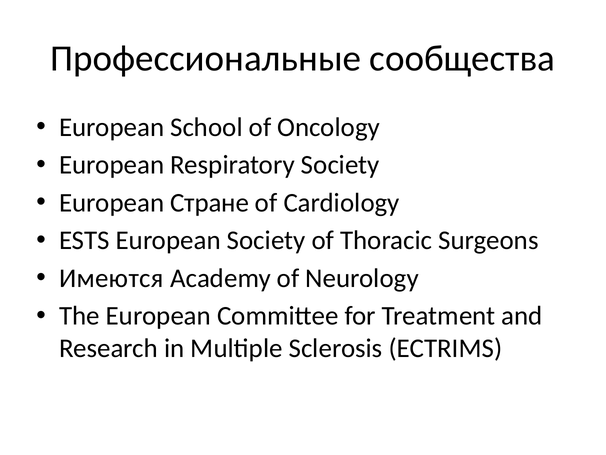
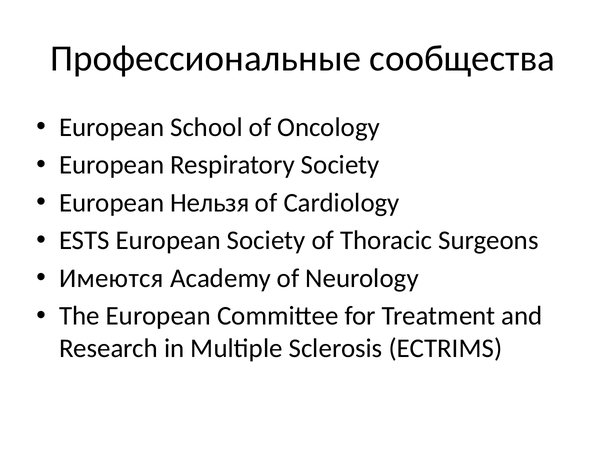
Стране: Стране -> Нельзя (210, 203)
